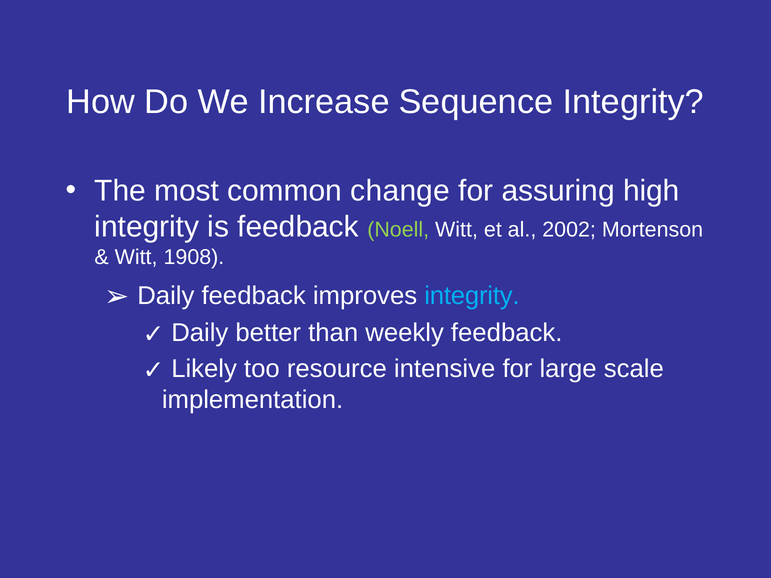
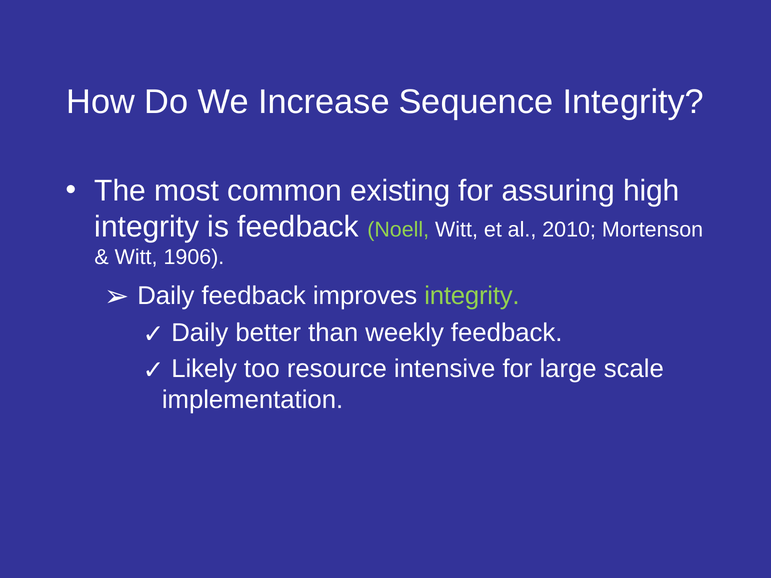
change: change -> existing (400, 191)
2002: 2002 -> 2010 (569, 230)
1908: 1908 -> 1906 (194, 257)
integrity colour: light blue -> light green (472, 296)
